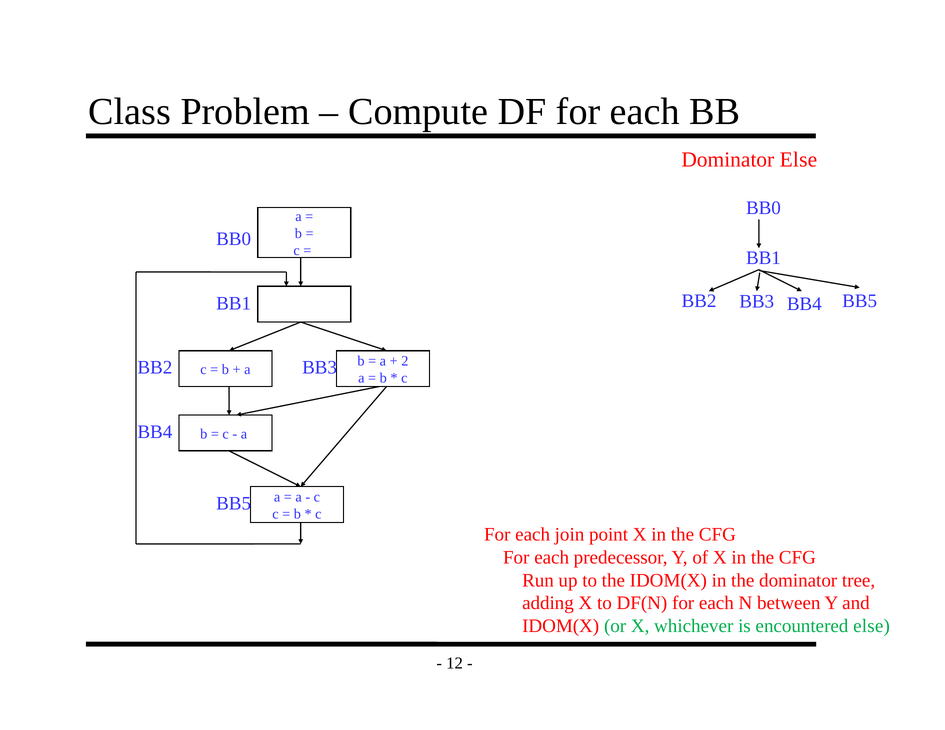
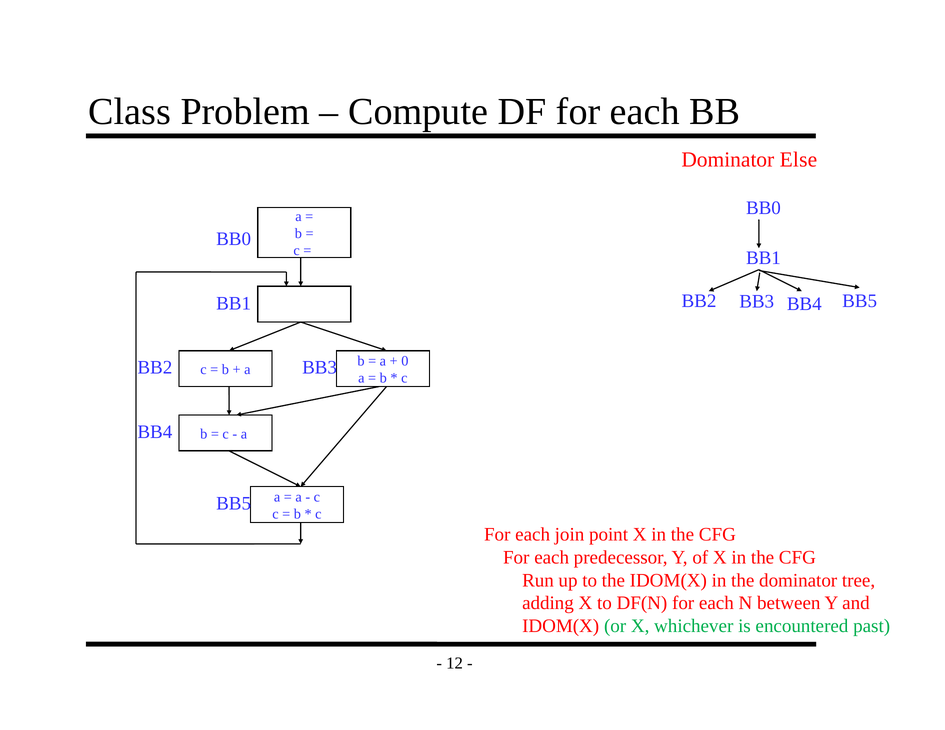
2: 2 -> 0 (405, 361)
encountered else: else -> past (872, 626)
